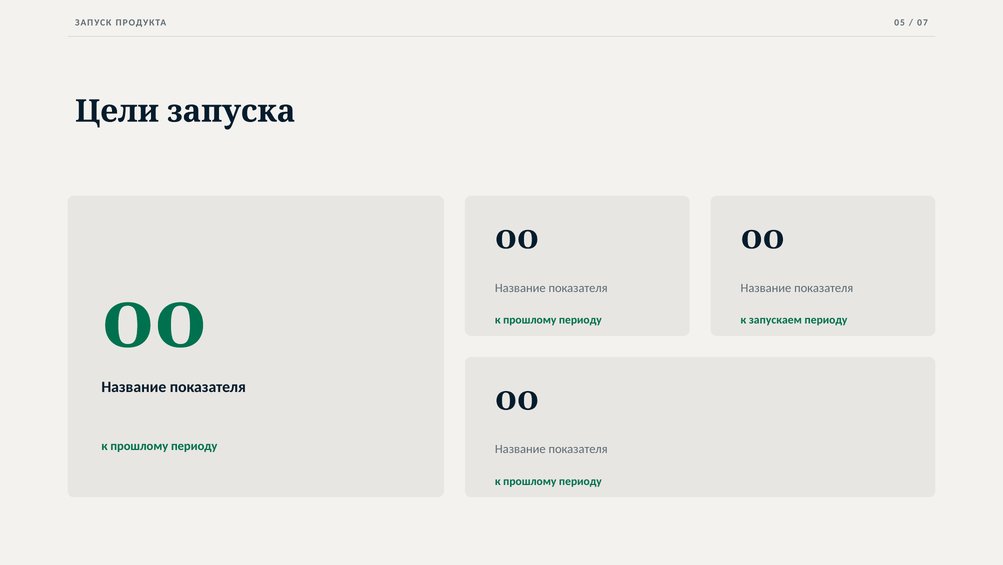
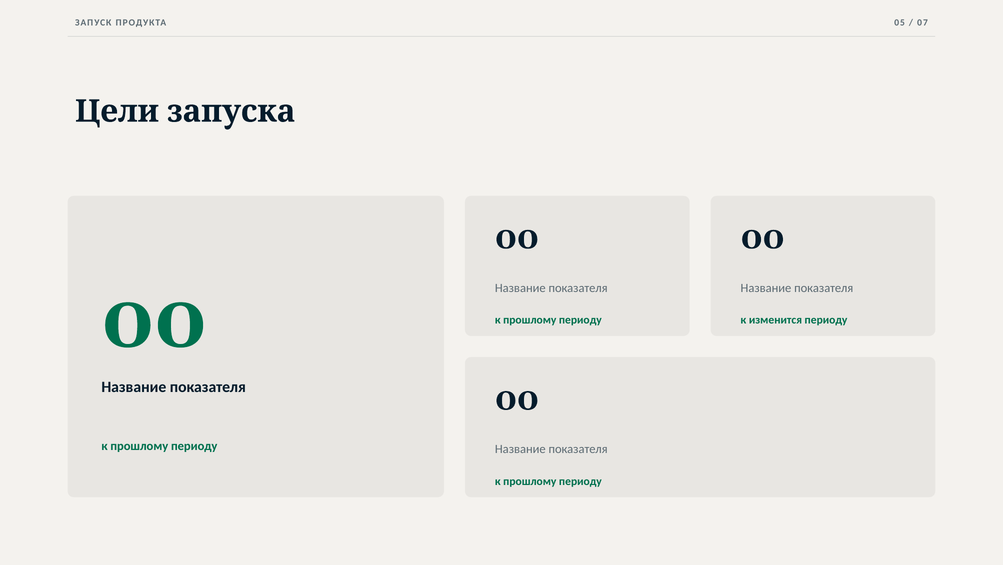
запускаем: запускаем -> изменится (775, 320)
